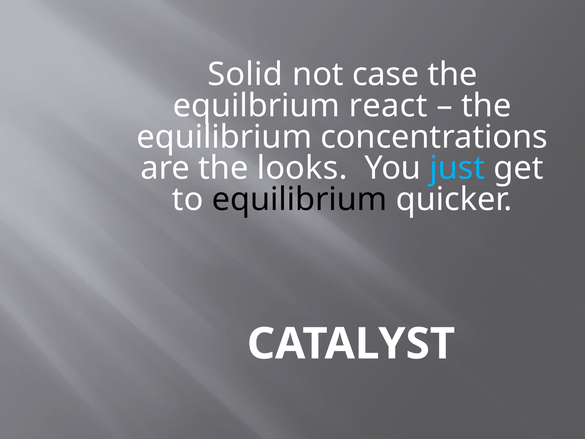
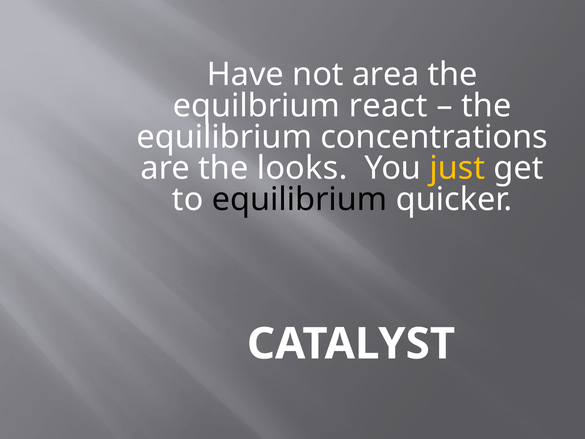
Solid: Solid -> Have (245, 74)
case: case -> area (386, 74)
just colour: light blue -> yellow (457, 168)
